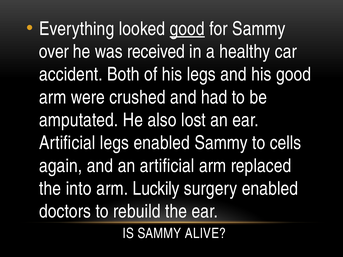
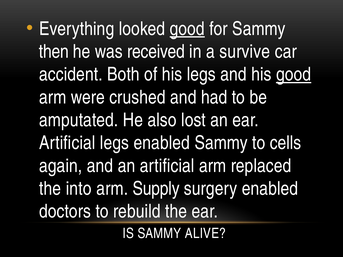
over: over -> then (54, 52)
healthy: healthy -> survive (245, 52)
good underline: none -> present (294, 74)
Luckily: Luckily -> Supply (156, 189)
